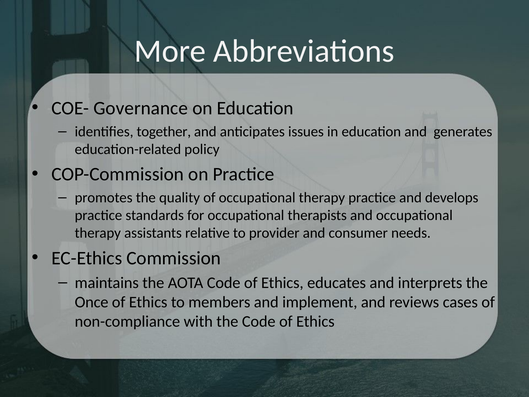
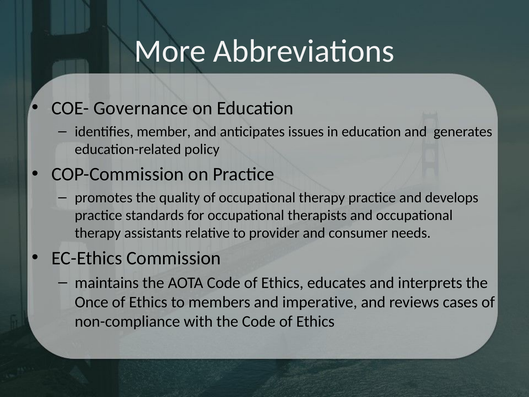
together: together -> member (164, 132)
implement: implement -> imperative (320, 302)
